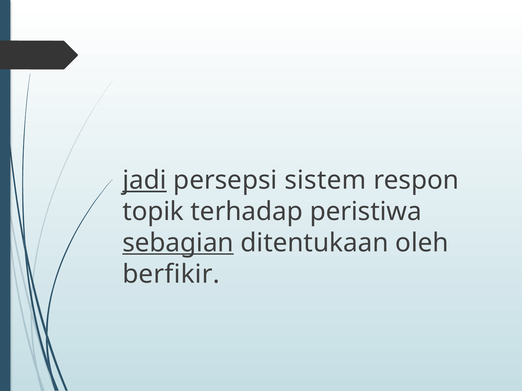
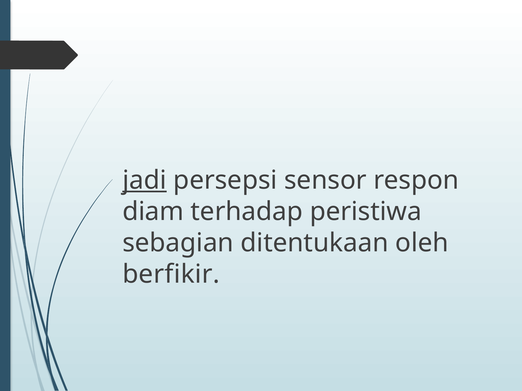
sistem: sistem -> sensor (325, 180)
topik: topik -> diam (153, 212)
sebagian underline: present -> none (178, 243)
